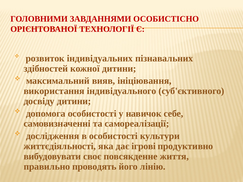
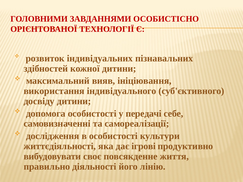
навичок: навичок -> передачі (144, 114)
проводять: проводять -> діяльності (94, 167)
